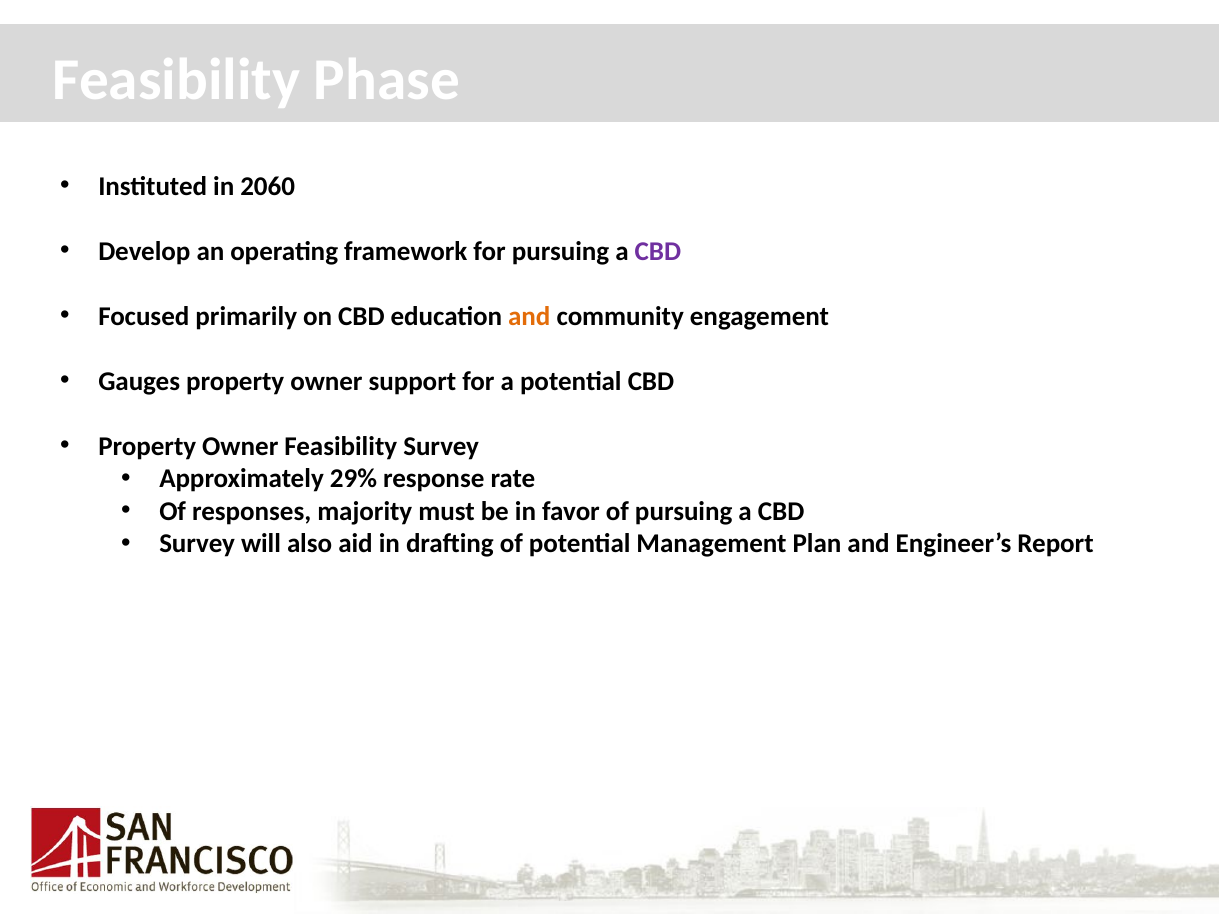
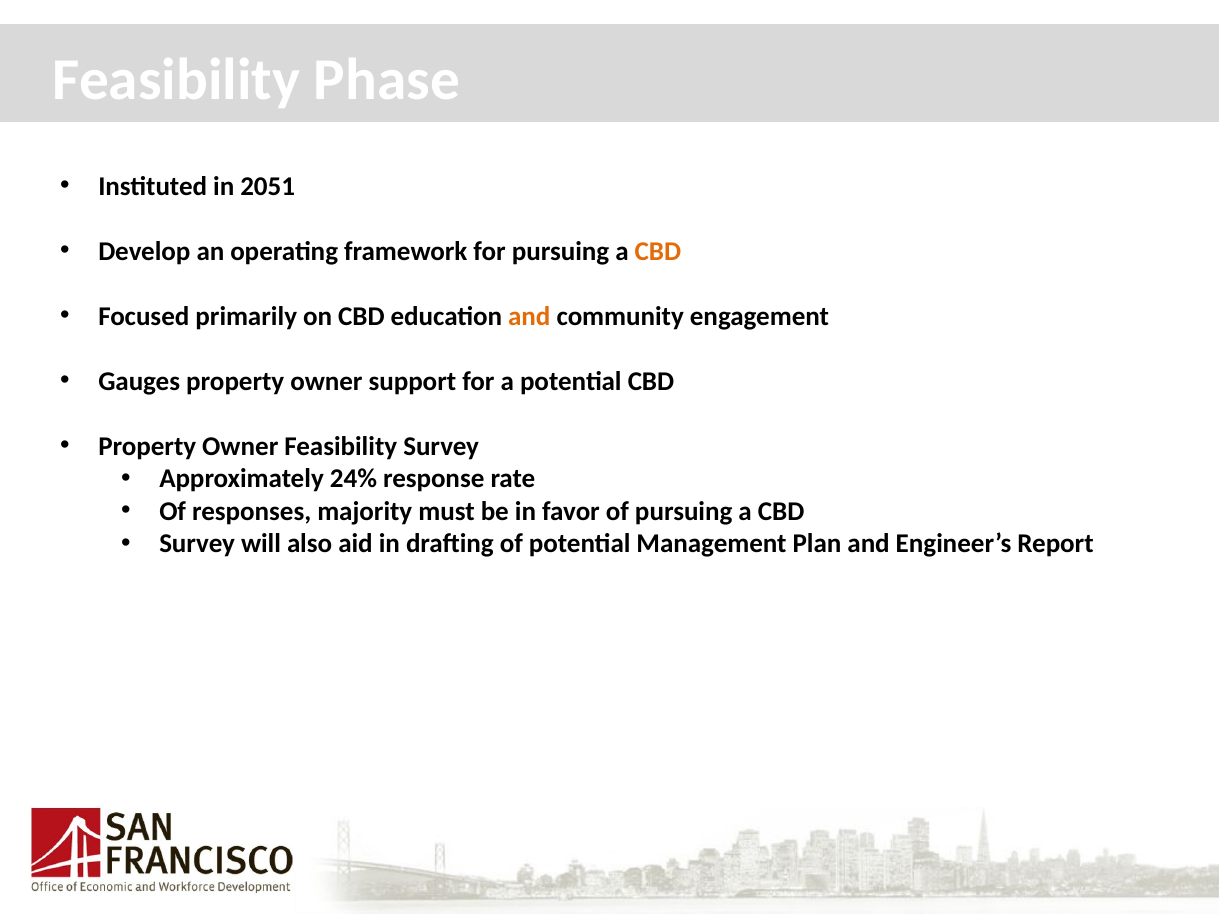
2060: 2060 -> 2051 (268, 187)
CBD colour: purple -> orange (658, 252)
29%: 29% -> 24% (353, 479)
